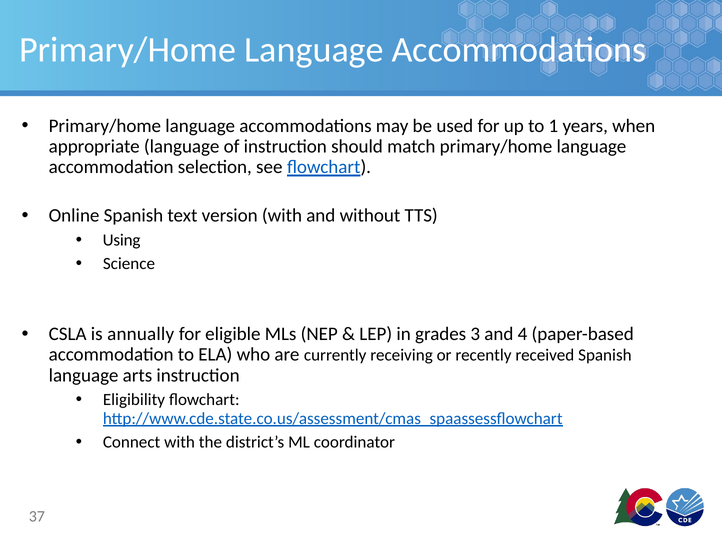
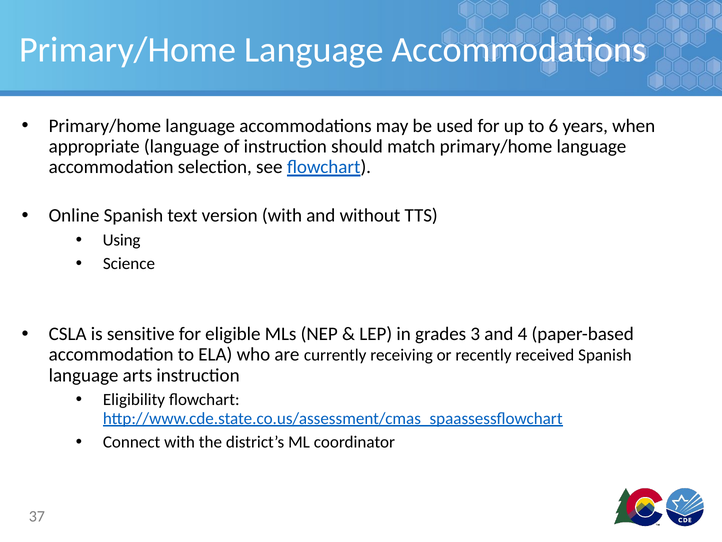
1: 1 -> 6 (553, 126)
annually: annually -> sensitive (141, 334)
